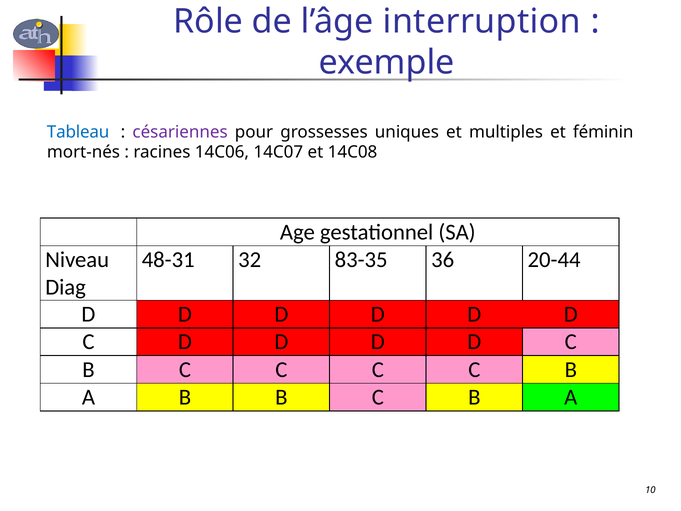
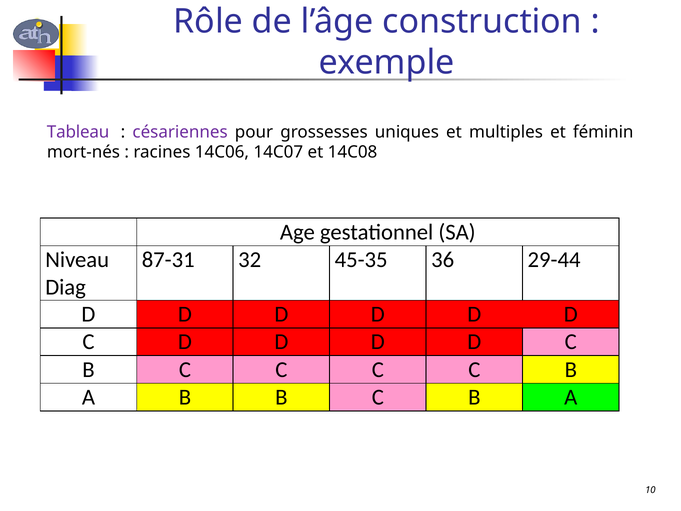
interruption: interruption -> construction (482, 21)
Tableau colour: blue -> purple (78, 132)
48-31: 48-31 -> 87-31 (168, 260)
83-35: 83-35 -> 45-35 (361, 260)
20-44: 20-44 -> 29-44 (554, 260)
